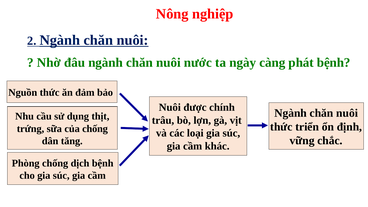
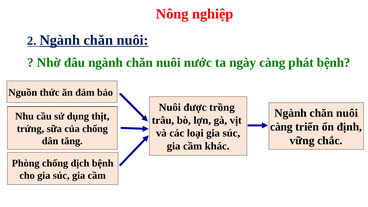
chính: chính -> trồng (222, 107)
thức: thức -> càng (281, 127)
